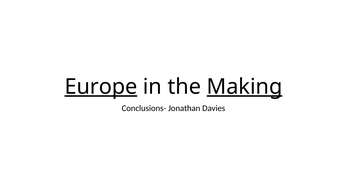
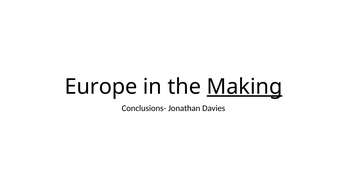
Europe underline: present -> none (101, 87)
